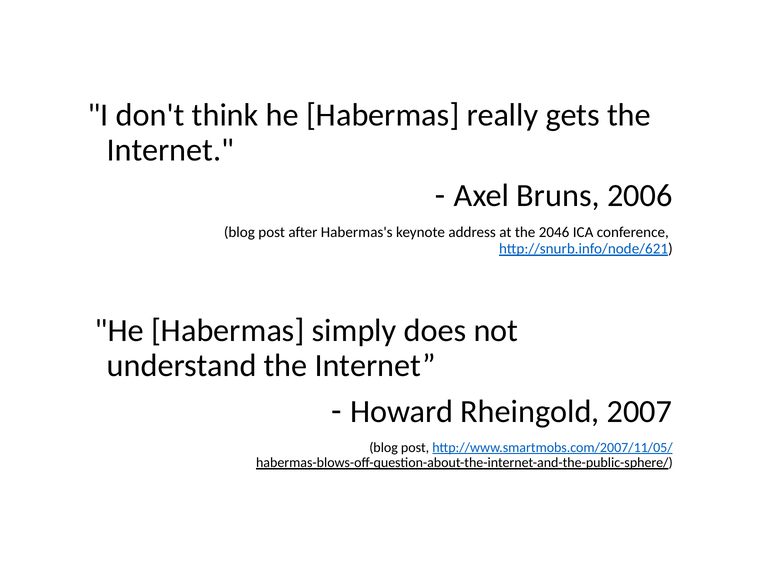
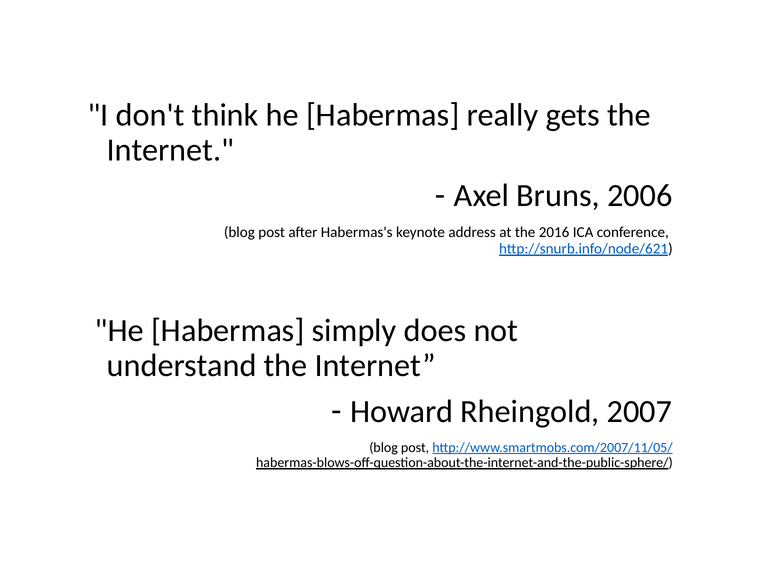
2046: 2046 -> 2016 (554, 232)
